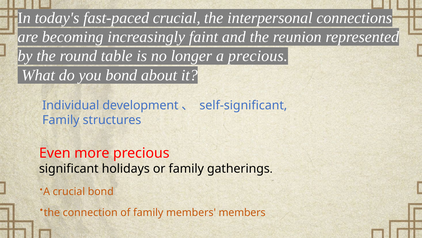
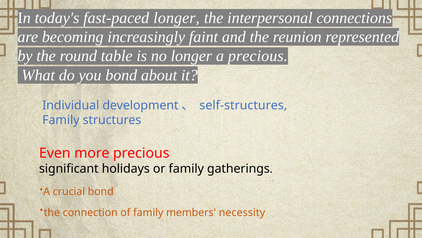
fast-paced crucial: crucial -> longer (177, 18)
self-significant: self-significant -> self-structures (243, 105)
members members: members -> necessity (242, 212)
